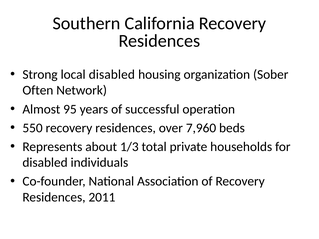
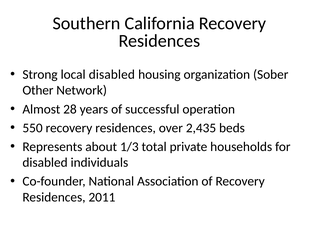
Often: Often -> Other (38, 90)
95: 95 -> 28 (70, 109)
7,960: 7,960 -> 2,435 (201, 128)
